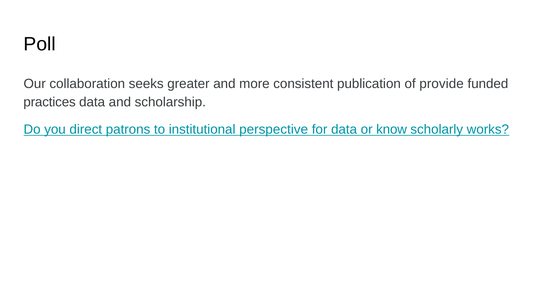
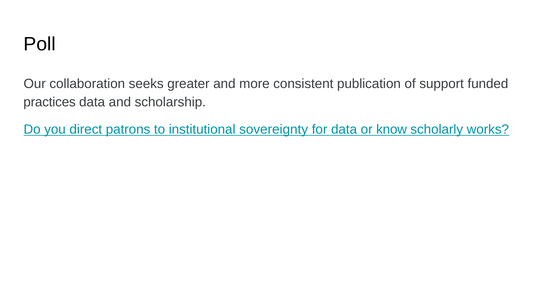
provide: provide -> support (442, 84)
perspective: perspective -> sovereignty (274, 130)
